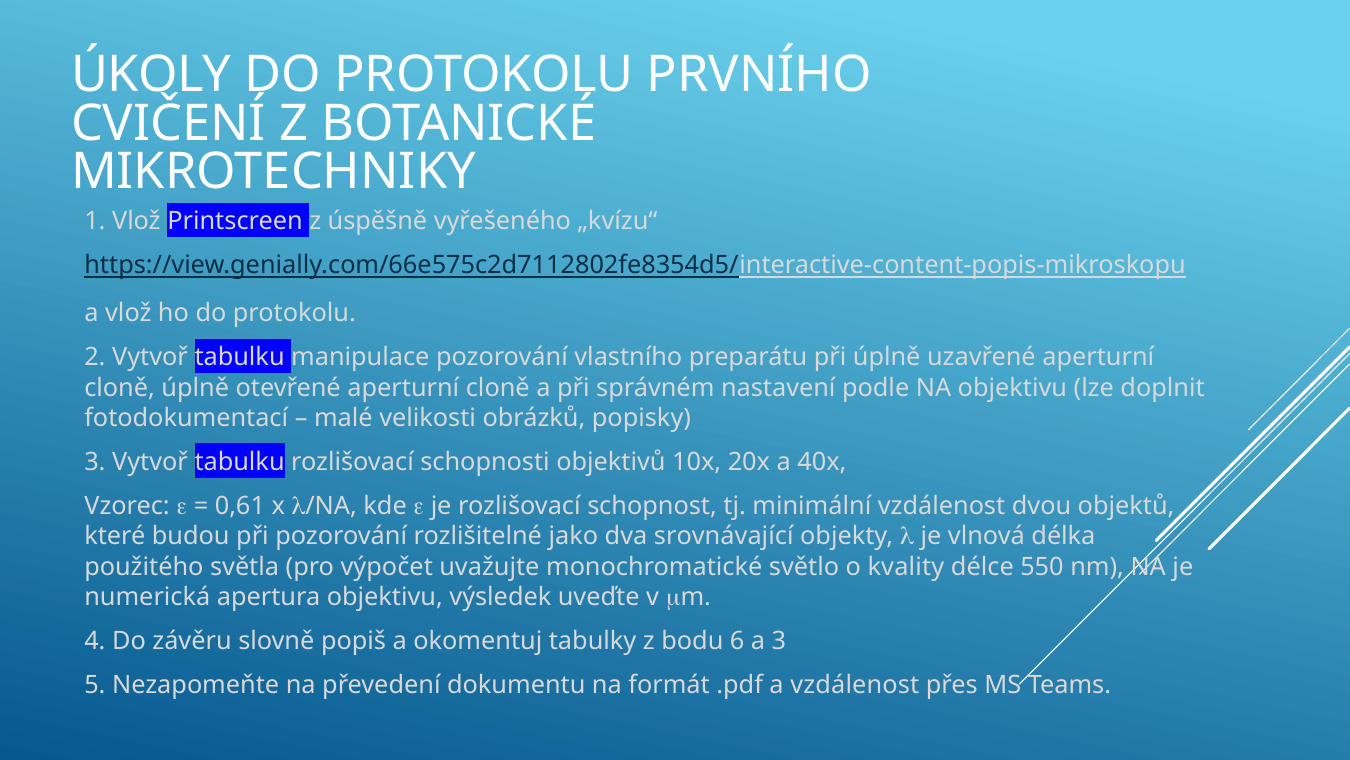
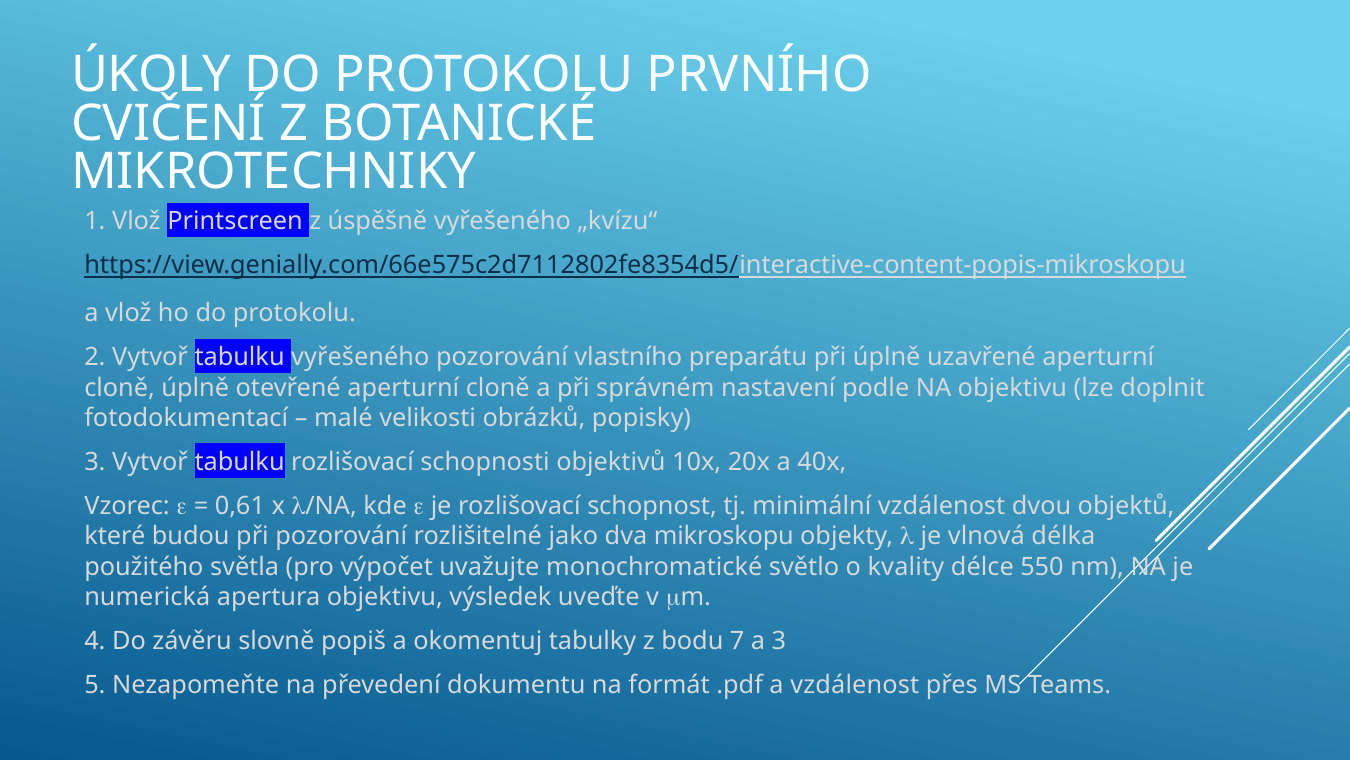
tabulku manipulace: manipulace -> vyřešeného (360, 357)
srovnávající: srovnávající -> mikroskopu (724, 536)
6: 6 -> 7 (737, 641)
